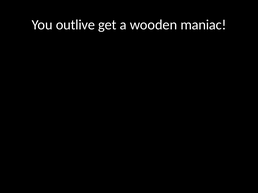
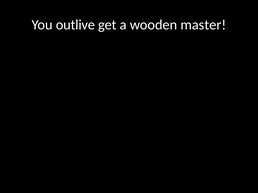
maniac: maniac -> master (203, 25)
